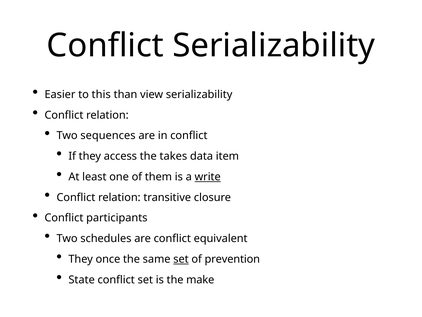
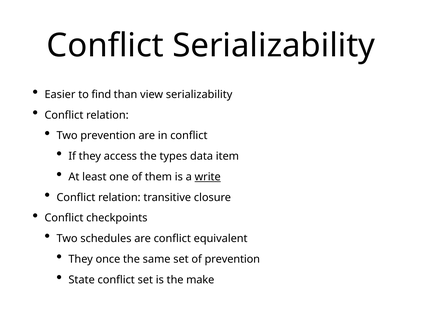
this: this -> find (101, 94)
Two sequences: sequences -> prevention (108, 135)
takes: takes -> types (173, 156)
participants: participants -> checkpoints (117, 218)
set underline: present -> none (181, 259)
